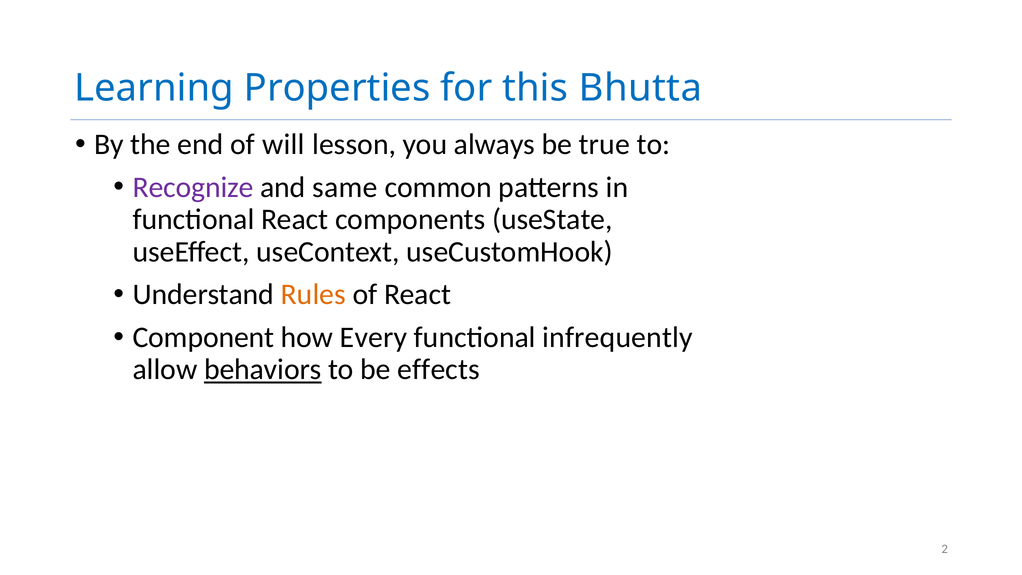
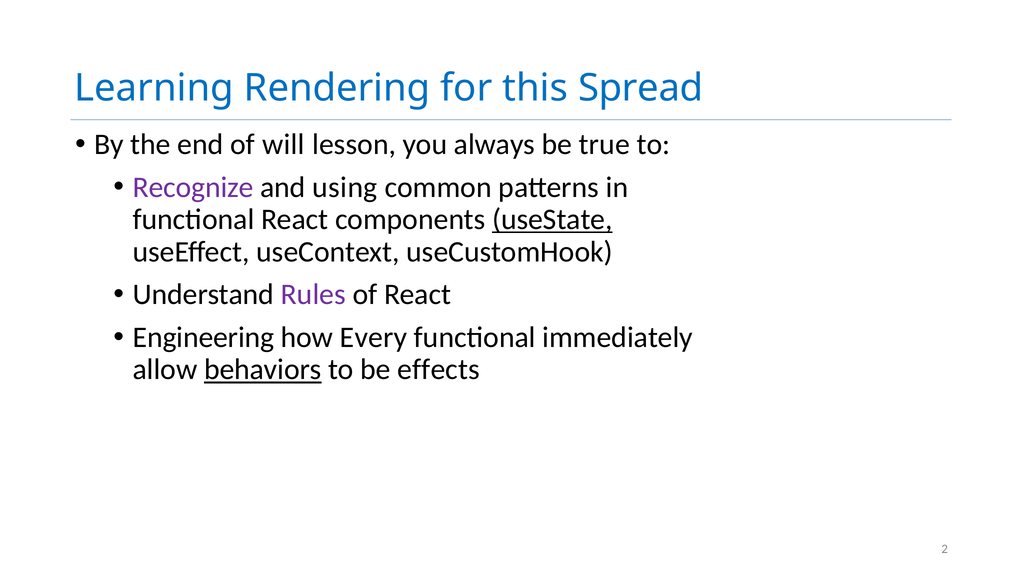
Properties: Properties -> Rendering (337, 88)
Bhutta: Bhutta -> Spread (641, 88)
same: same -> using (345, 187)
useState underline: none -> present (552, 219)
Rules colour: orange -> purple (313, 294)
Component: Component -> Engineering (203, 337)
infrequently: infrequently -> immediately (618, 337)
